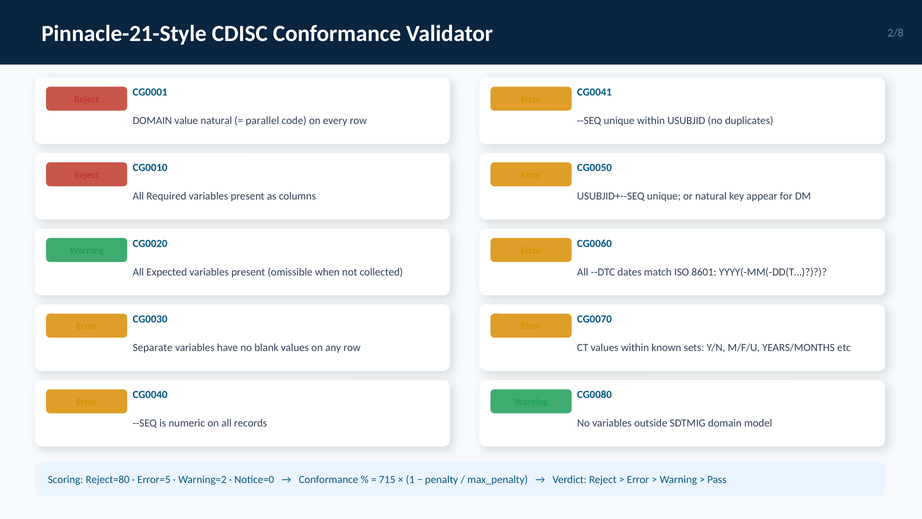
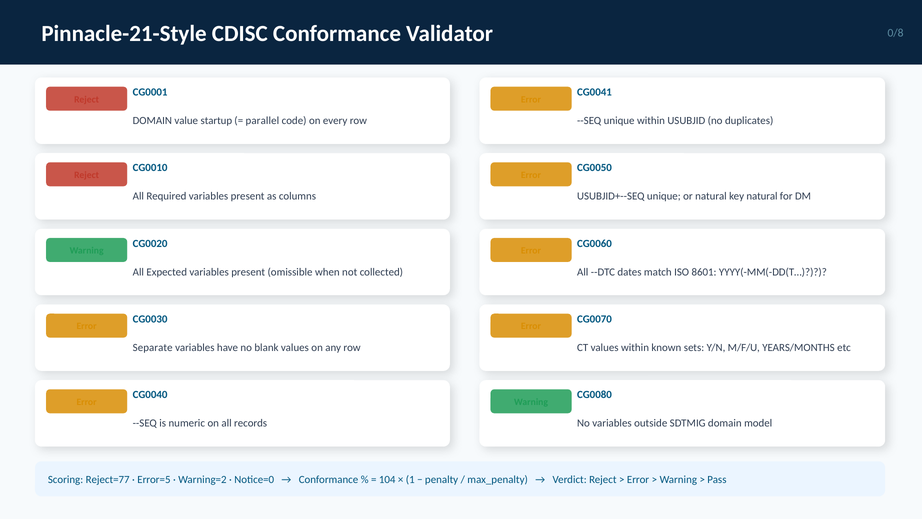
2/8: 2/8 -> 0/8 (896, 33)
value natural: natural -> startup (216, 121)
key appear: appear -> natural (762, 196)
Reject=80: Reject=80 -> Reject=77 (108, 479)
715: 715 -> 104 (387, 479)
